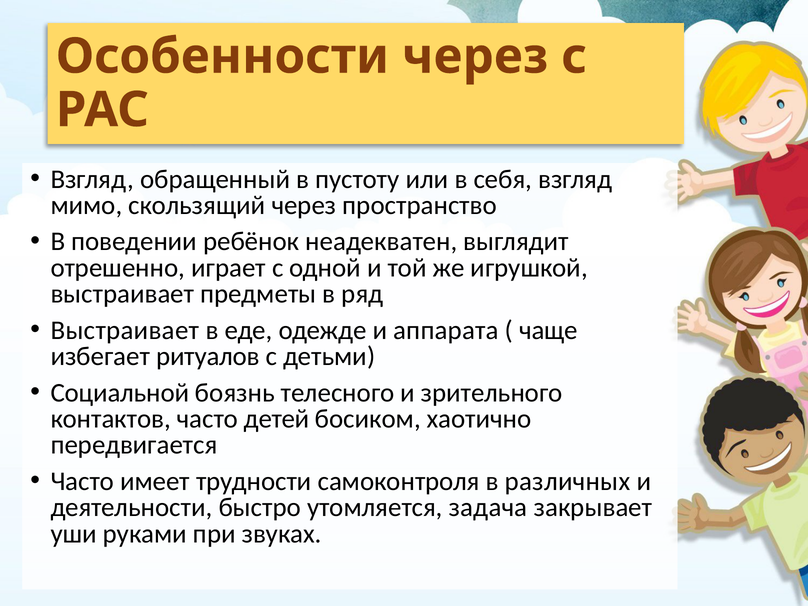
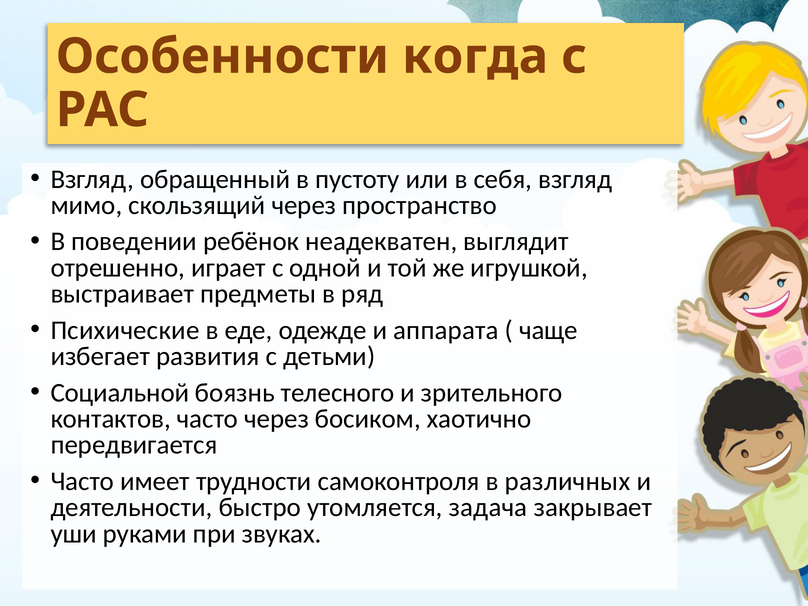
Особенности через: через -> когда (475, 56)
Выстраивает: Выстраивает -> Психические (125, 330)
ритуалов: ритуалов -> развития (208, 356)
часто детей: детей -> через (277, 419)
